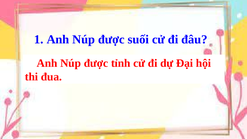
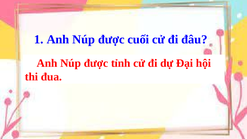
suối: suối -> cuối (138, 39)
